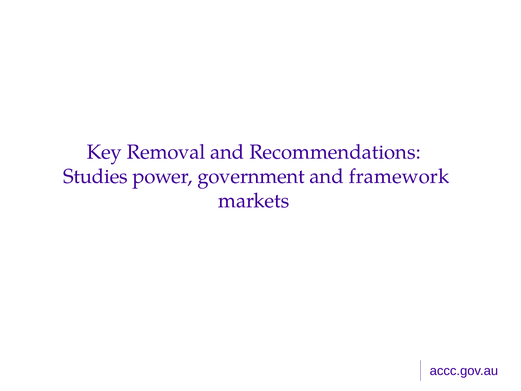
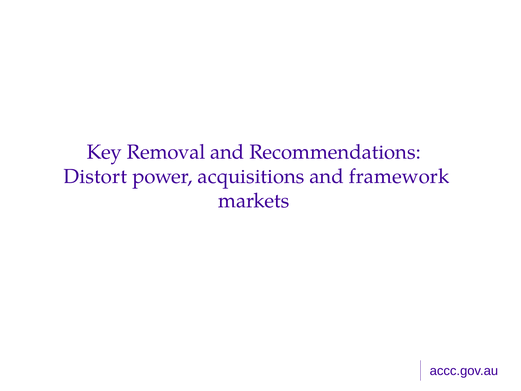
Studies: Studies -> Distort (95, 176)
government: government -> acquisitions (251, 176)
